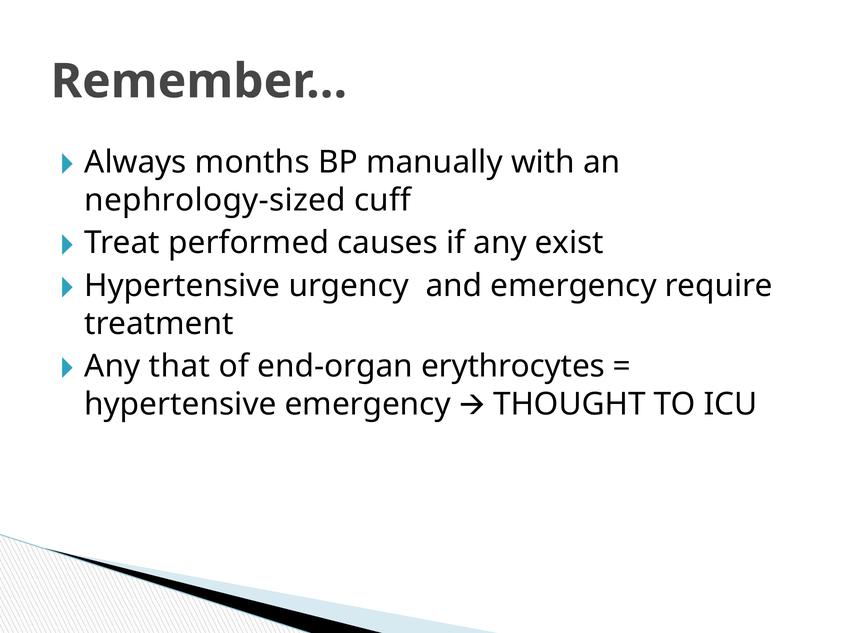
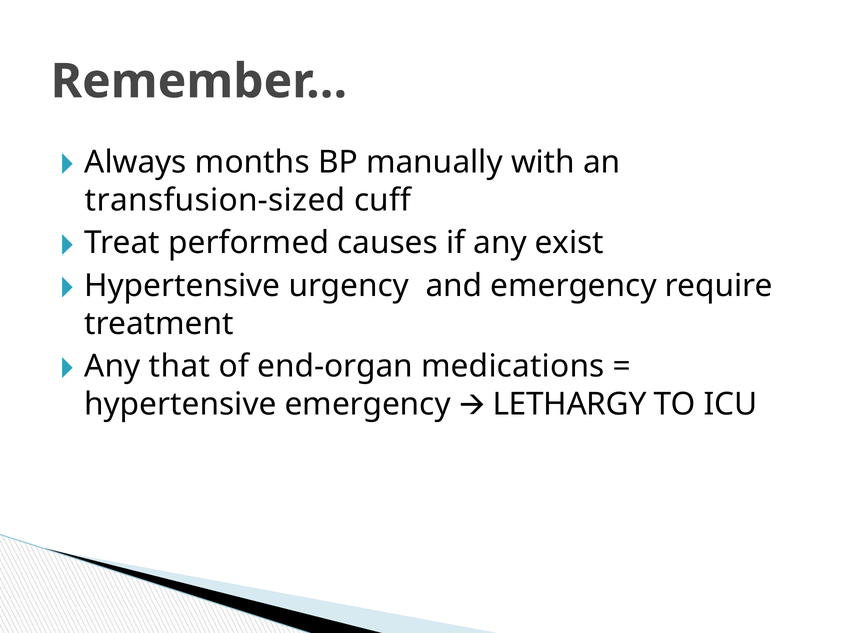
nephrology-sized: nephrology-sized -> transfusion-sized (215, 200)
erythrocytes: erythrocytes -> medications (513, 366)
THOUGHT: THOUGHT -> LETHARGY (569, 404)
